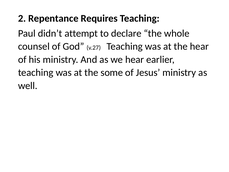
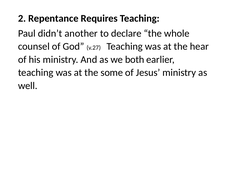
attempt: attempt -> another (81, 33)
we hear: hear -> both (135, 59)
